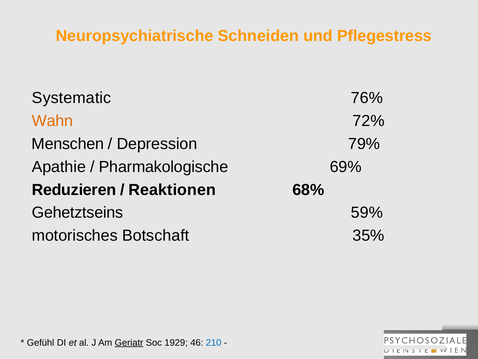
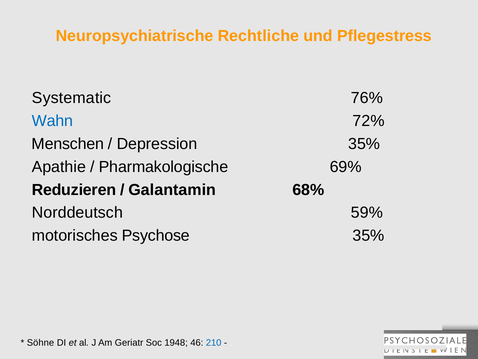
Schneiden: Schneiden -> Rechtliche (258, 36)
Wahn colour: orange -> blue (52, 121)
Depression 79%: 79% -> 35% (364, 144)
Reaktionen: Reaktionen -> Galantamin (172, 189)
Gehetztseins: Gehetztseins -> Norddeutsch (77, 212)
Botschaft: Botschaft -> Psychose (156, 235)
Gefühl: Gefühl -> Söhne (40, 342)
Geriatr underline: present -> none (129, 342)
1929: 1929 -> 1948 (176, 342)
